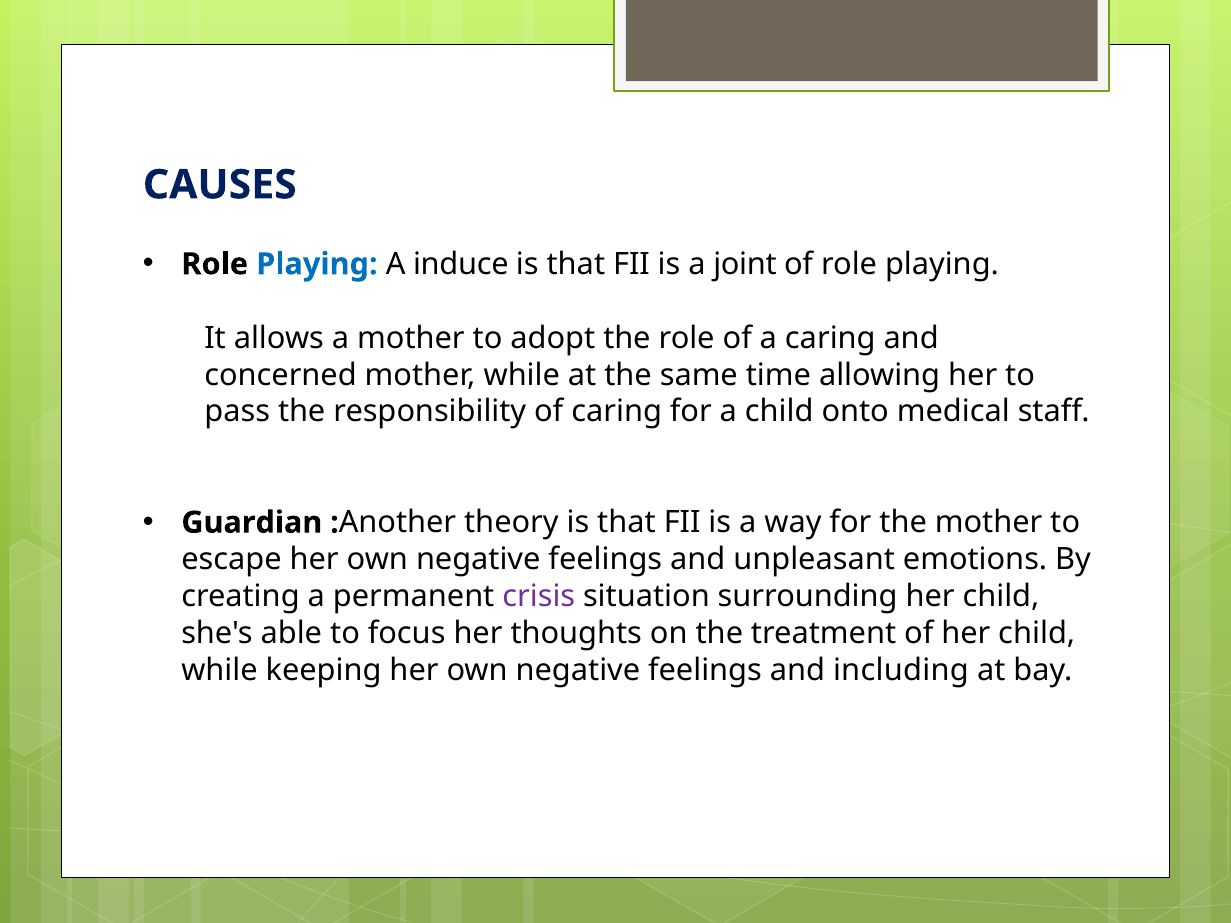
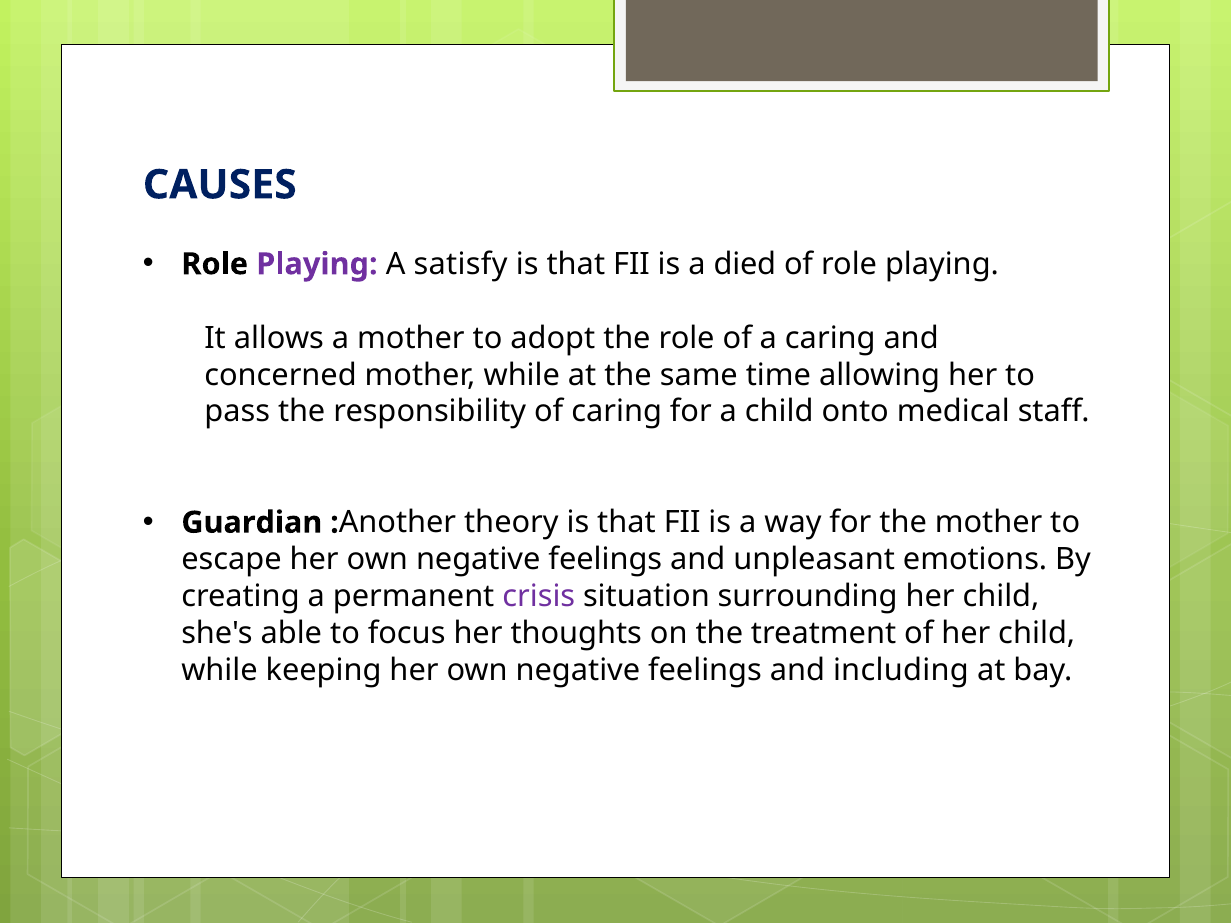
Playing colour: blue -> purple (317, 264)
induce: induce -> satisfy (461, 264)
joint: joint -> died (745, 264)
